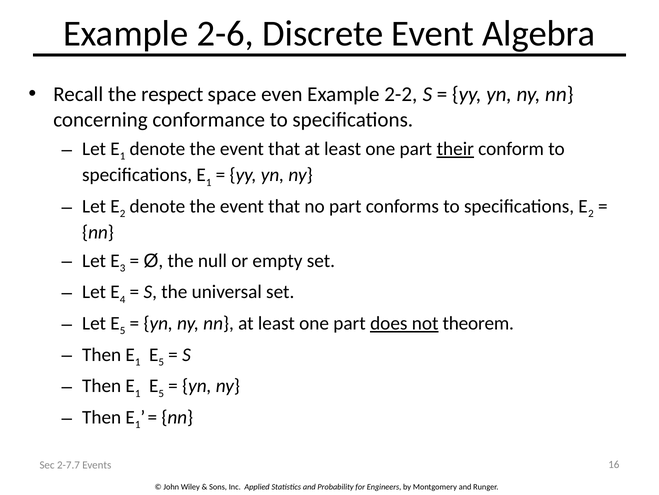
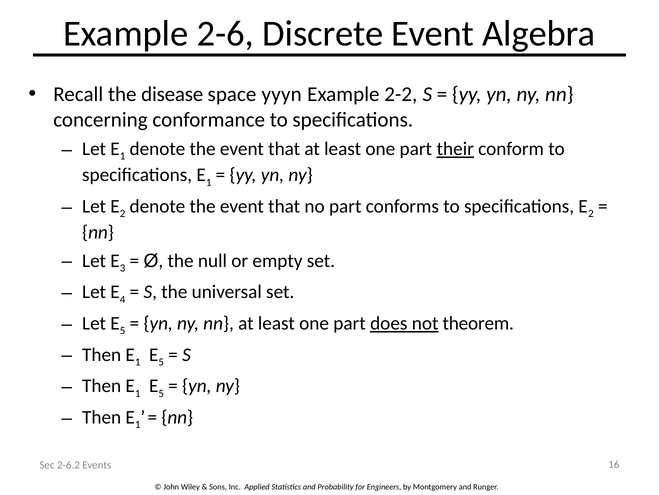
respect: respect -> disease (172, 94)
even: even -> yyyn (282, 94)
2-7.7: 2-7.7 -> 2-6.2 (68, 464)
